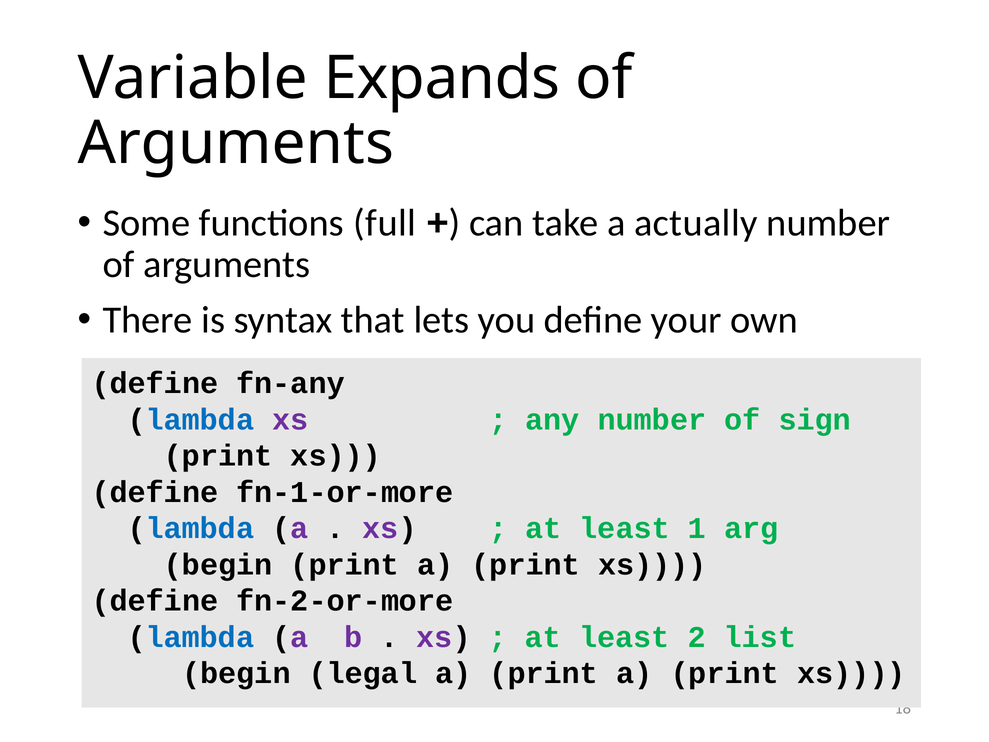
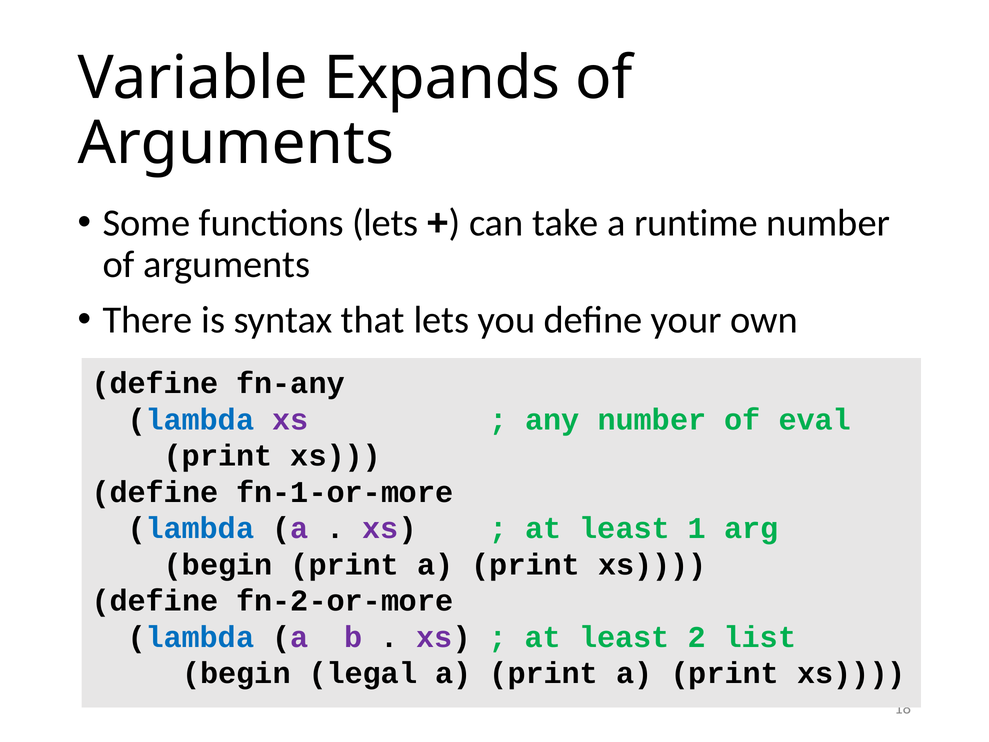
functions full: full -> lets (385, 223)
actually: actually -> runtime (696, 223)
sign: sign -> eval (815, 419)
